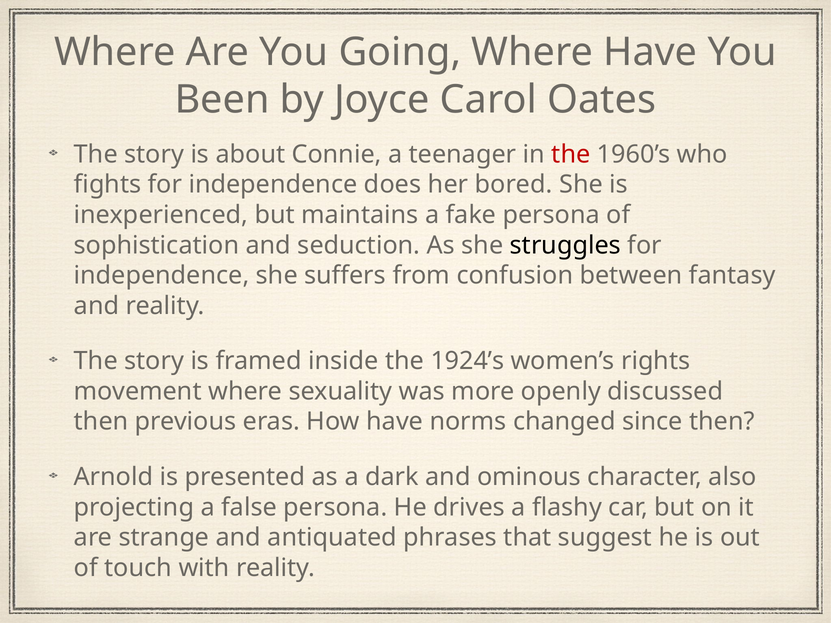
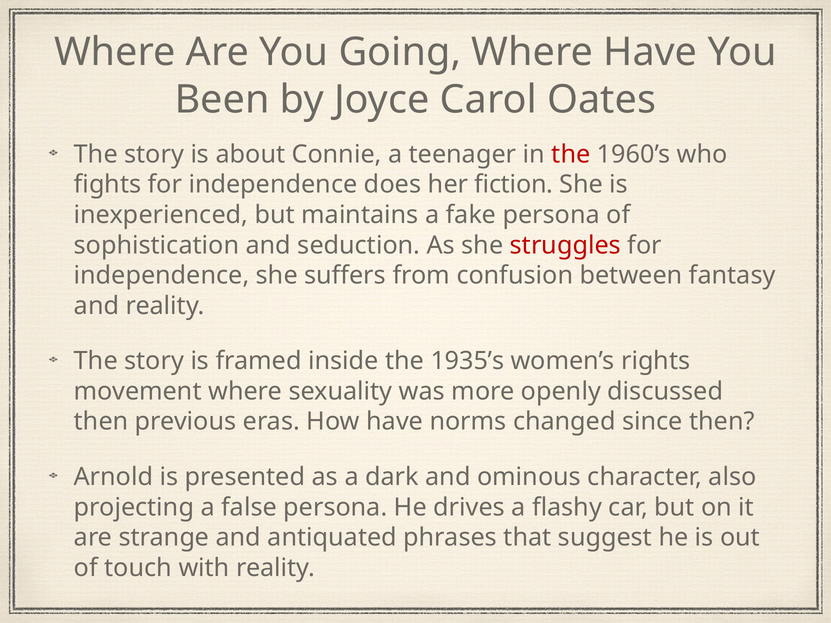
bored: bored -> fiction (514, 185)
struggles colour: black -> red (565, 245)
1924’s: 1924’s -> 1935’s (467, 361)
